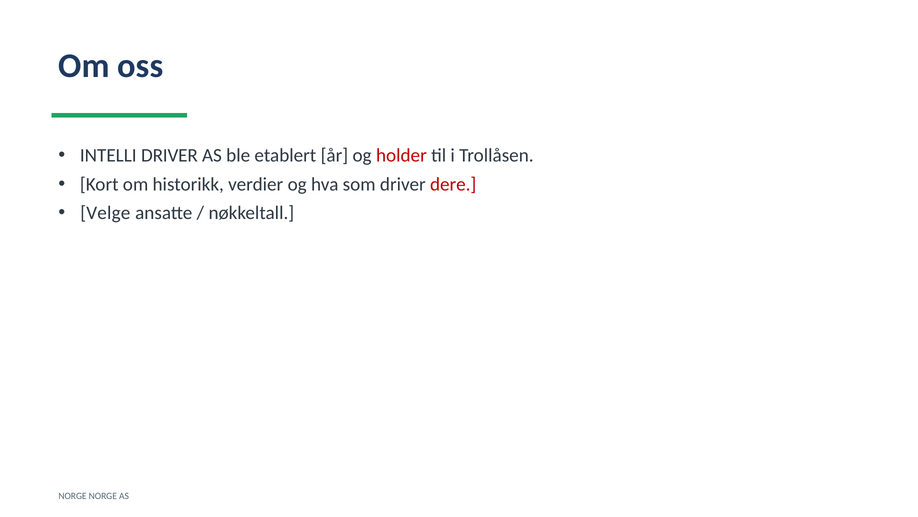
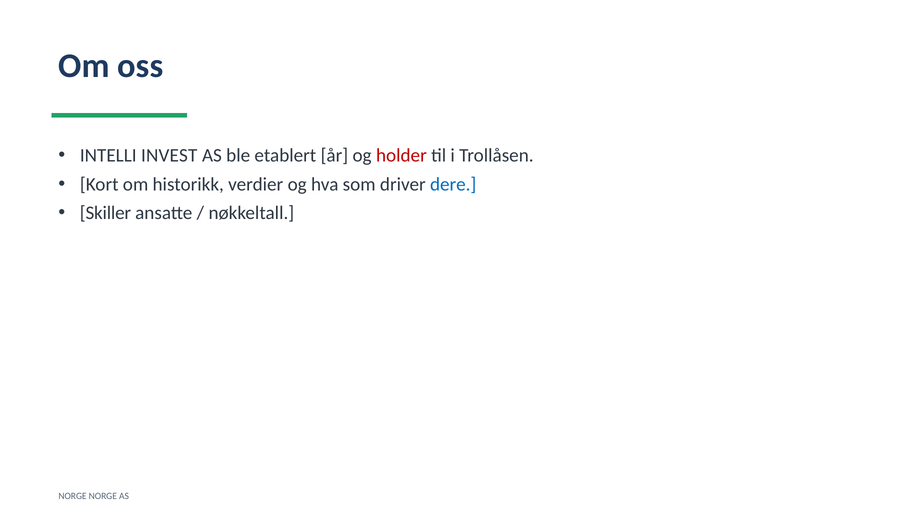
INTELLI DRIVER: DRIVER -> INVEST (169, 155)
dere colour: red -> blue (453, 184)
Velge: Velge -> Skiller (106, 213)
